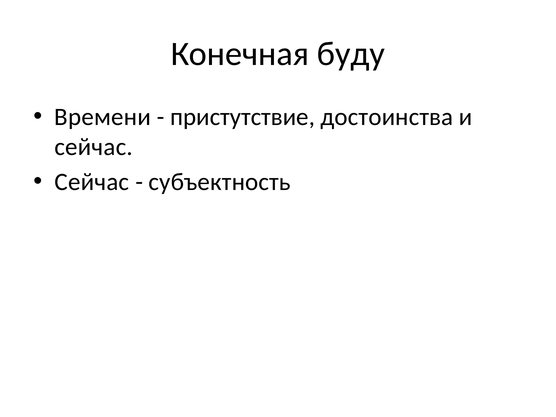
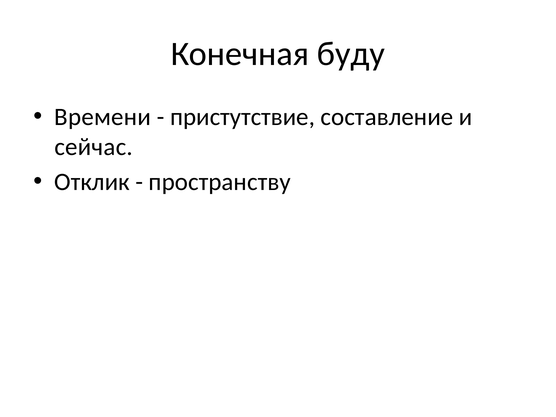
достоинства: достоинства -> составление (387, 117)
Сейчас: Сейчас -> Отклик (92, 182)
субъектность: субъектность -> пространству (220, 182)
